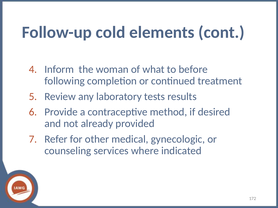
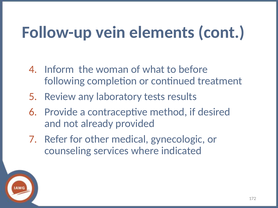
cold: cold -> vein (111, 32)
